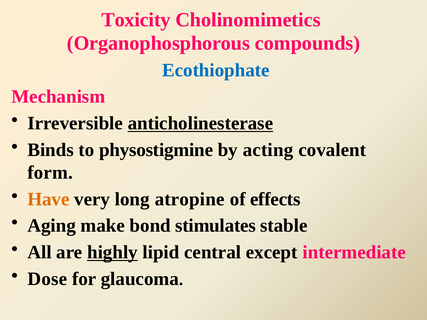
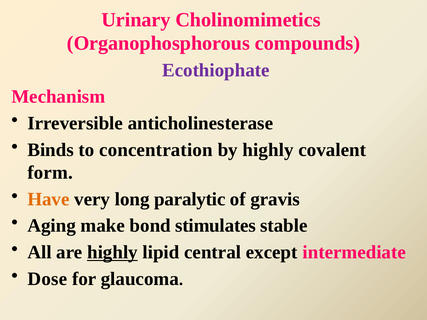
Toxicity: Toxicity -> Urinary (136, 20)
Ecothiophate colour: blue -> purple (216, 70)
anticholinesterase underline: present -> none (200, 123)
physostigmine: physostigmine -> concentration (156, 150)
by acting: acting -> highly (268, 150)
atropine: atropine -> paralytic (190, 199)
effects: effects -> gravis (275, 199)
